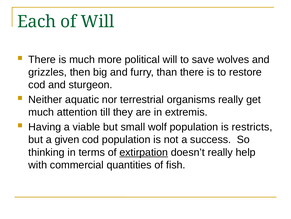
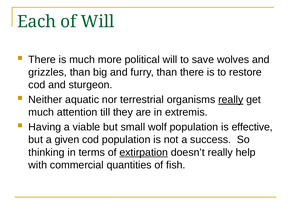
grizzles then: then -> than (80, 72)
really underline: none -> present (231, 99)
restricts: restricts -> effective (252, 127)
